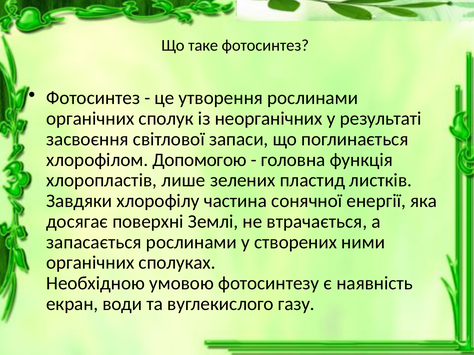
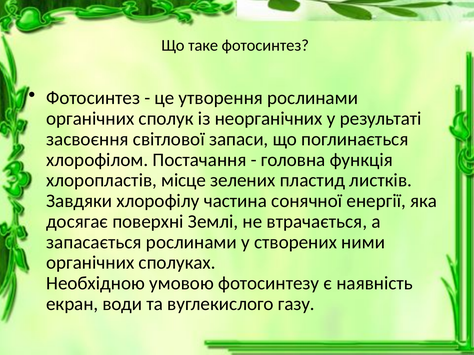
Допомогою: Допомогою -> Постачання (199, 160)
лише: лише -> місце (184, 181)
